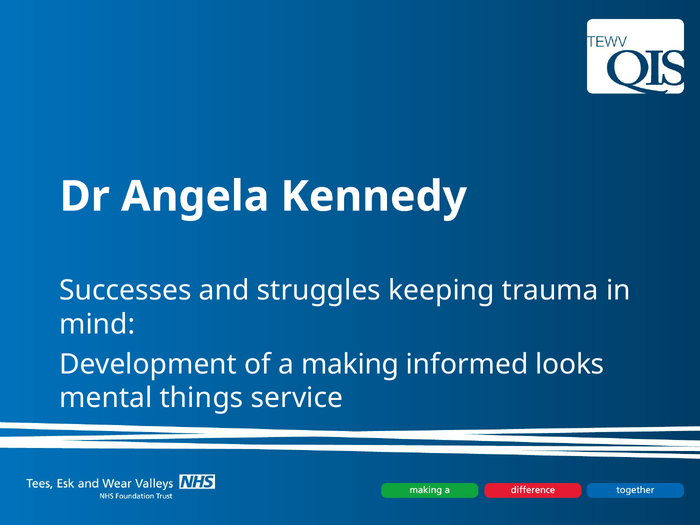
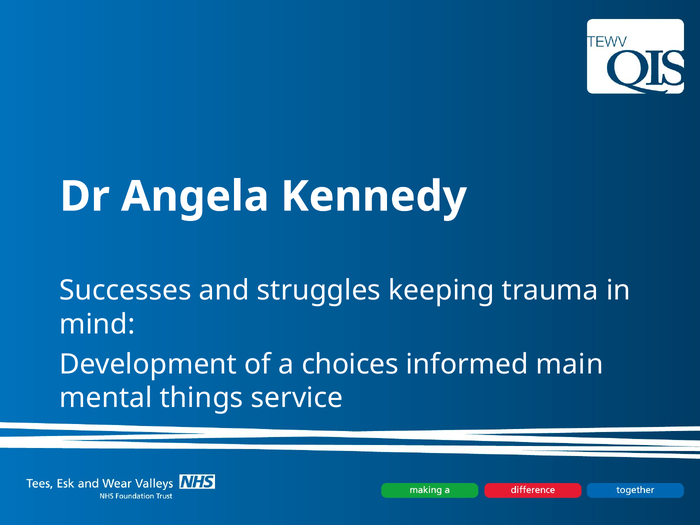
making: making -> choices (350, 364)
looks: looks -> main (570, 364)
